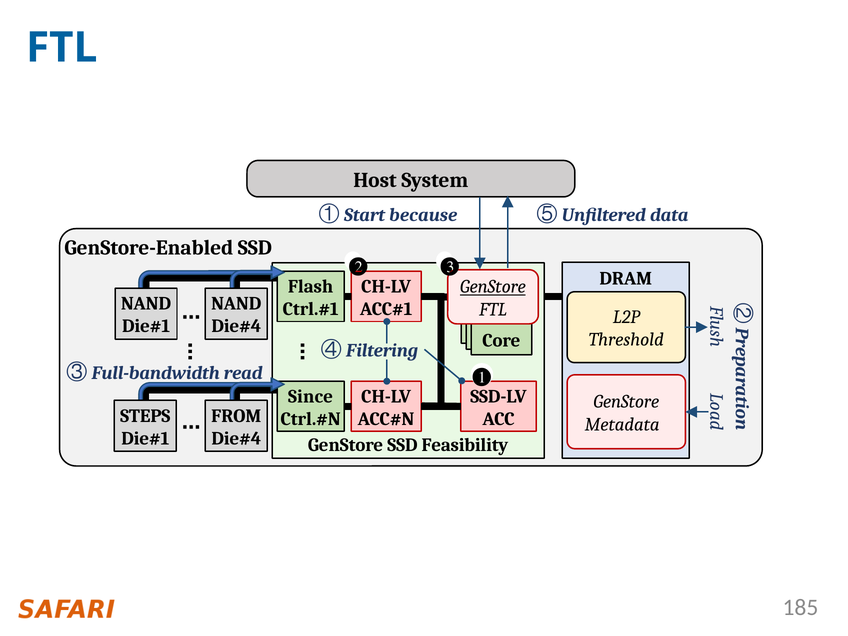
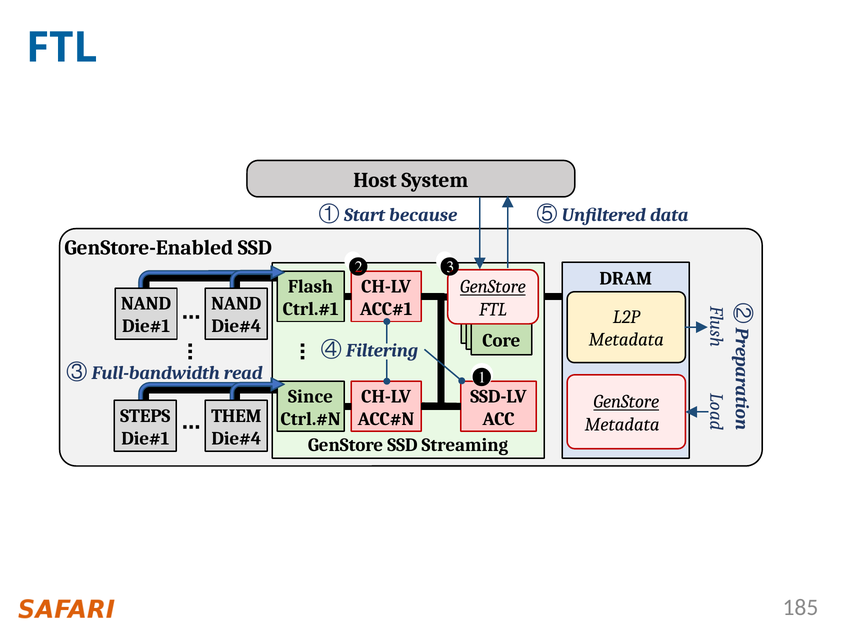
Threshold: Threshold -> Metadata (626, 340)
GenStore underline: none -> present (626, 402)
FROM: FROM -> THEM (236, 416)
Feasibility: Feasibility -> Streaming (465, 445)
